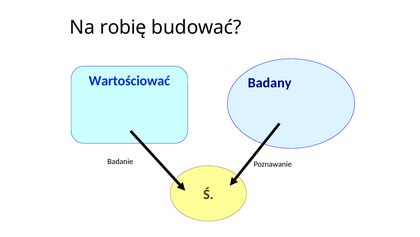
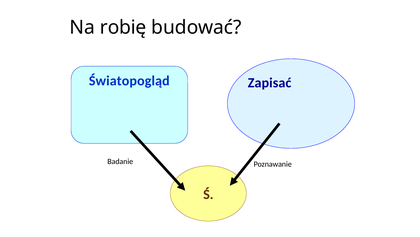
Wartościować: Wartościować -> Światopogląd (129, 81)
Badany: Badany -> Zapisać (270, 83)
